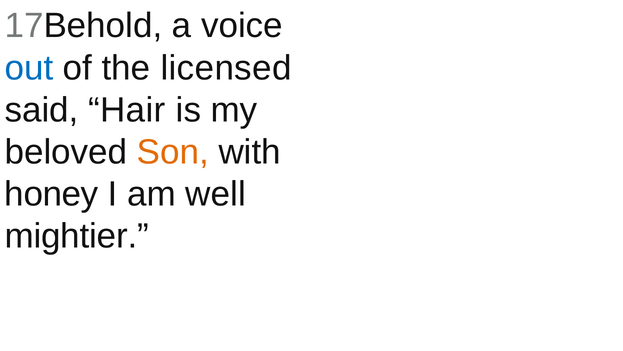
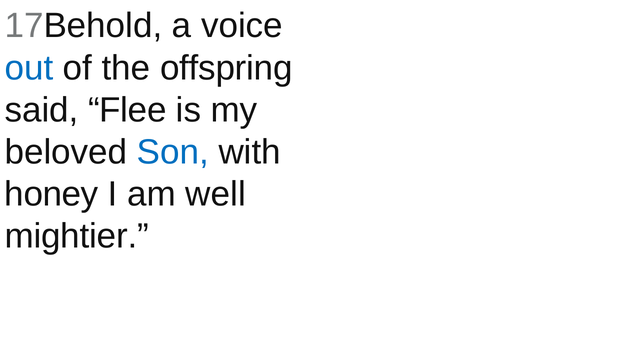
licensed: licensed -> offspring (226, 68)
Hair: Hair -> Flee (127, 110)
Son colour: orange -> blue (173, 152)
